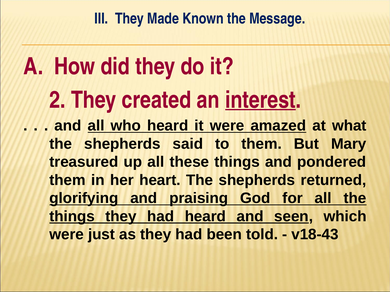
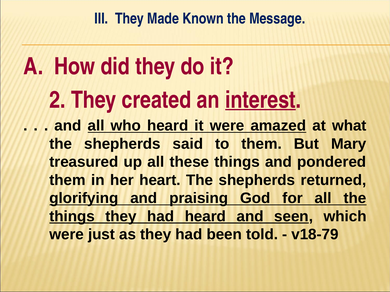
v18-43: v18-43 -> v18-79 (315, 235)
